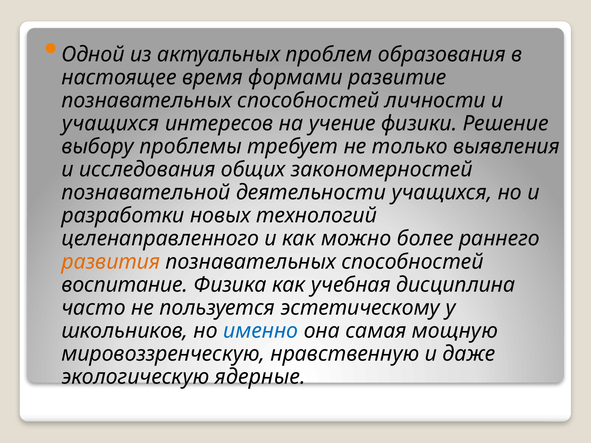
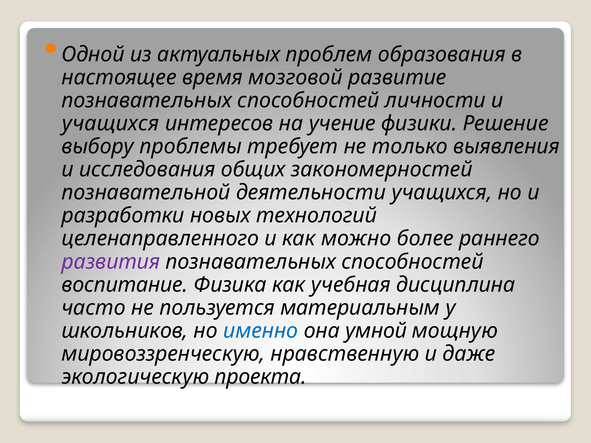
формами: формами -> мозговой (295, 78)
развития colour: orange -> purple (111, 262)
эстетическому: эстетическому -> материальным (360, 308)
самая: самая -> умной (376, 331)
ядерные: ядерные -> проекта (261, 377)
